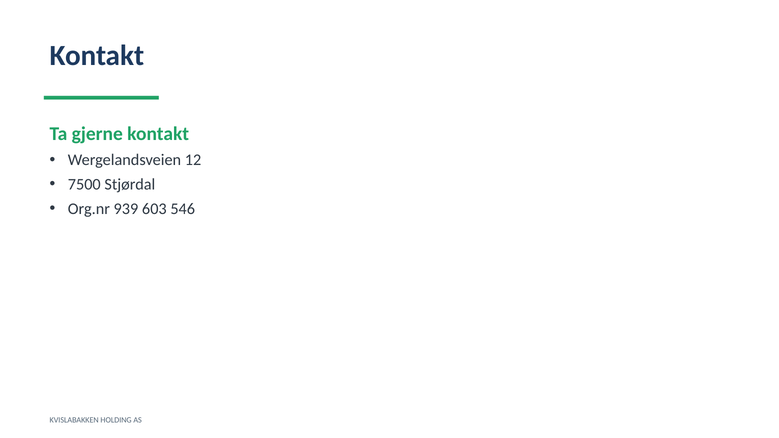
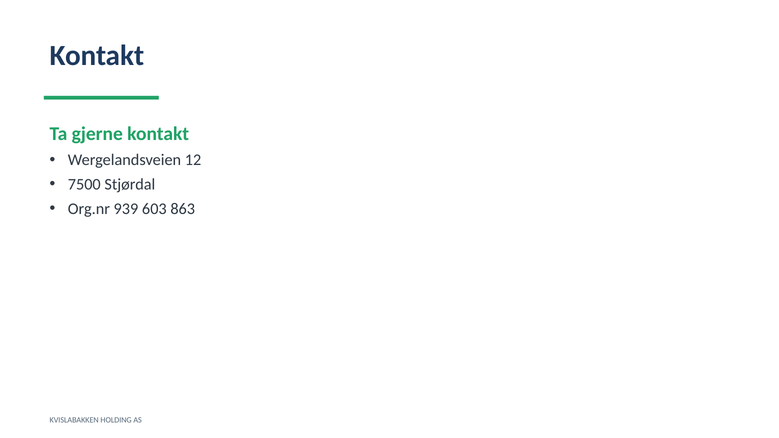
546: 546 -> 863 (183, 209)
